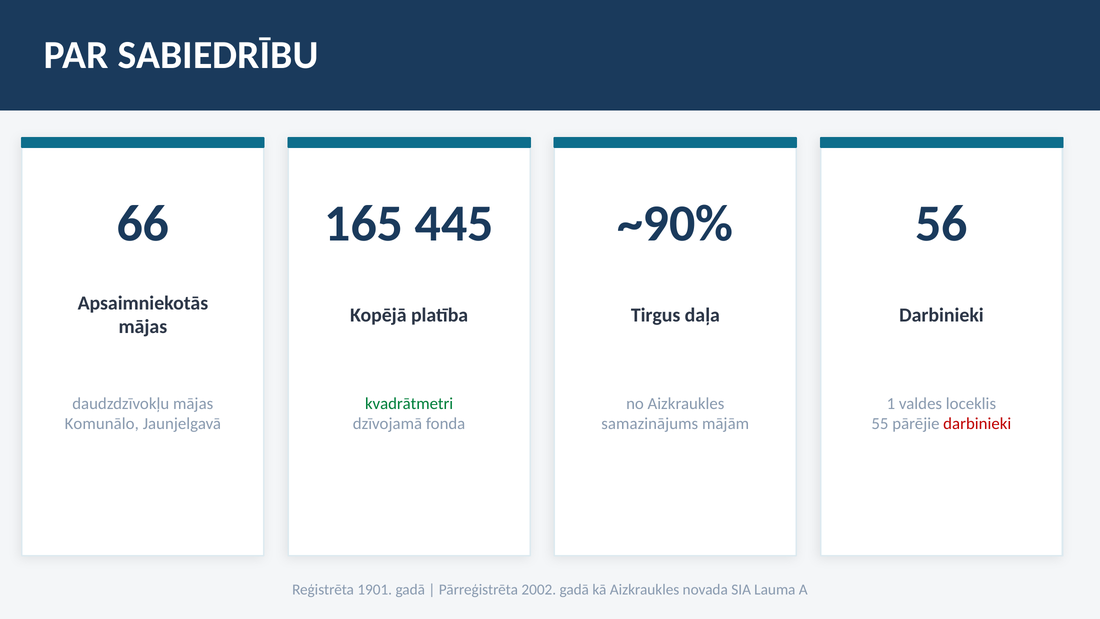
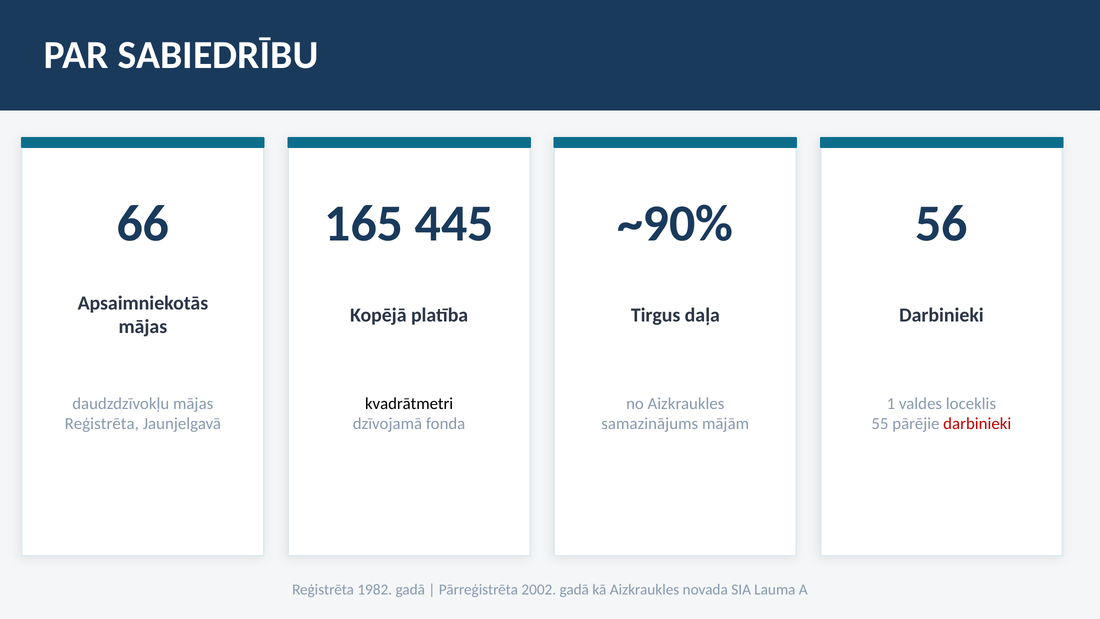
kvadrātmetri colour: green -> black (409, 404)
Komunālo: Komunālo -> Reģistrēta (102, 424)
1901: 1901 -> 1982 (375, 590)
